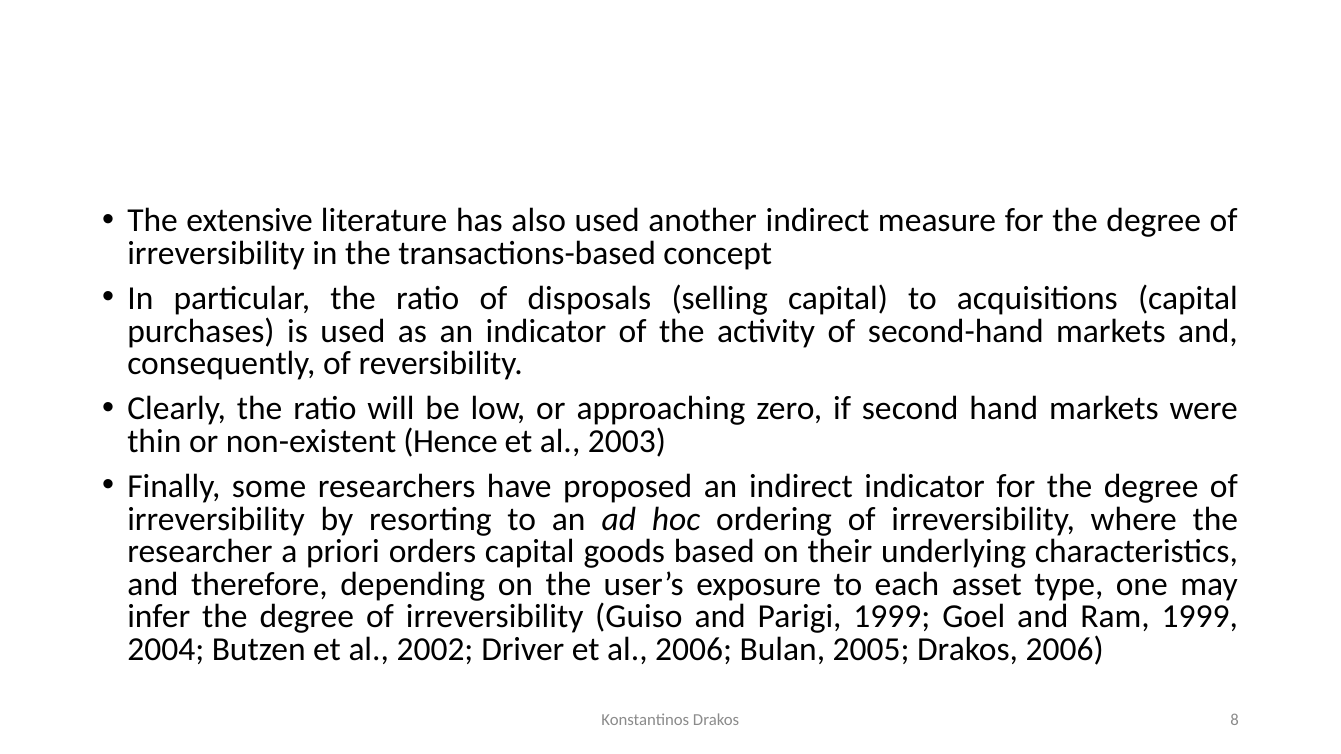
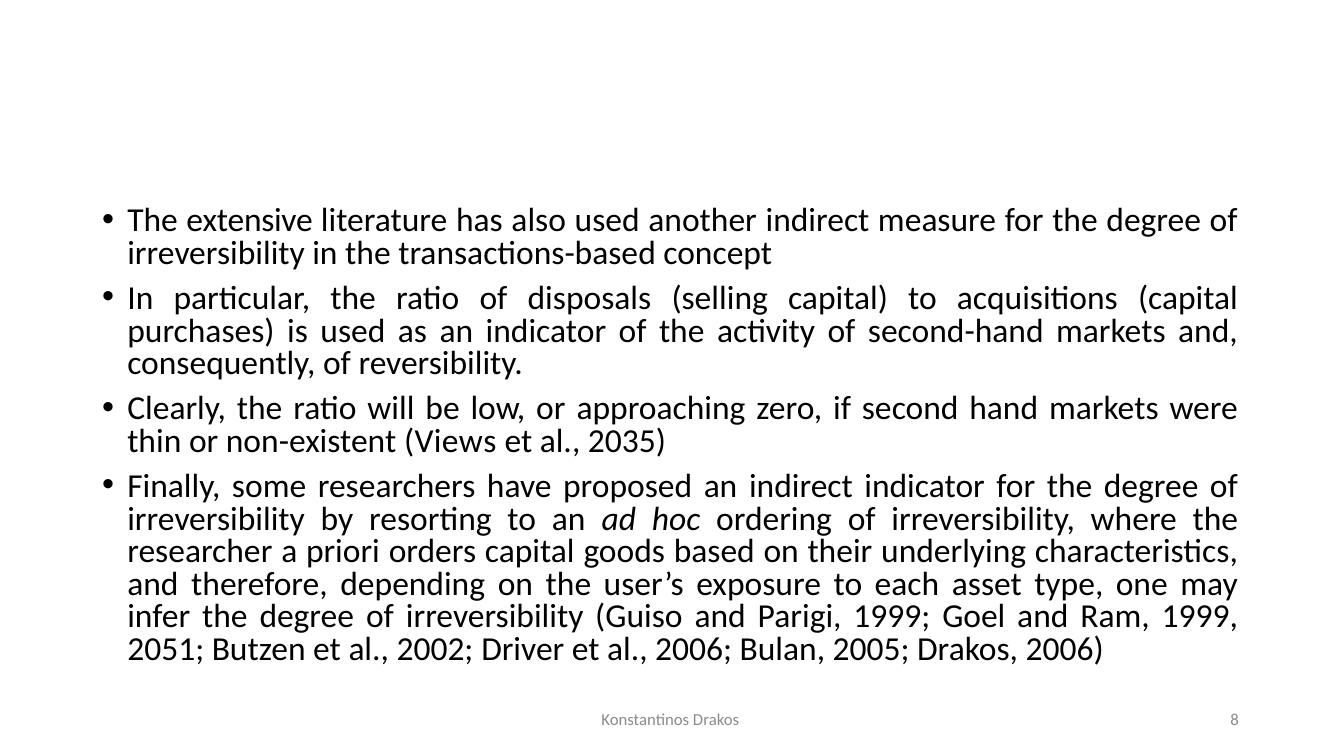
Hence: Hence -> Views (450, 441)
2003: 2003 -> 2035 (627, 441)
2004: 2004 -> 2051 (166, 650)
